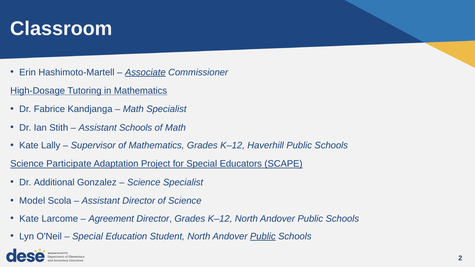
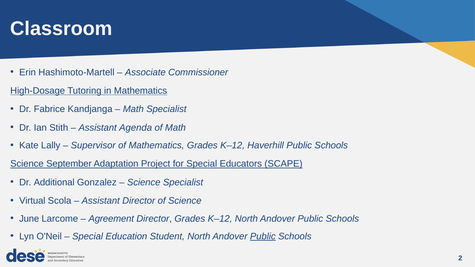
Associate underline: present -> none (145, 72)
Assistant Schools: Schools -> Agenda (136, 128)
Participate: Participate -> September (69, 164)
Model: Model -> Virtual (32, 201)
Kate: Kate -> June (29, 219)
